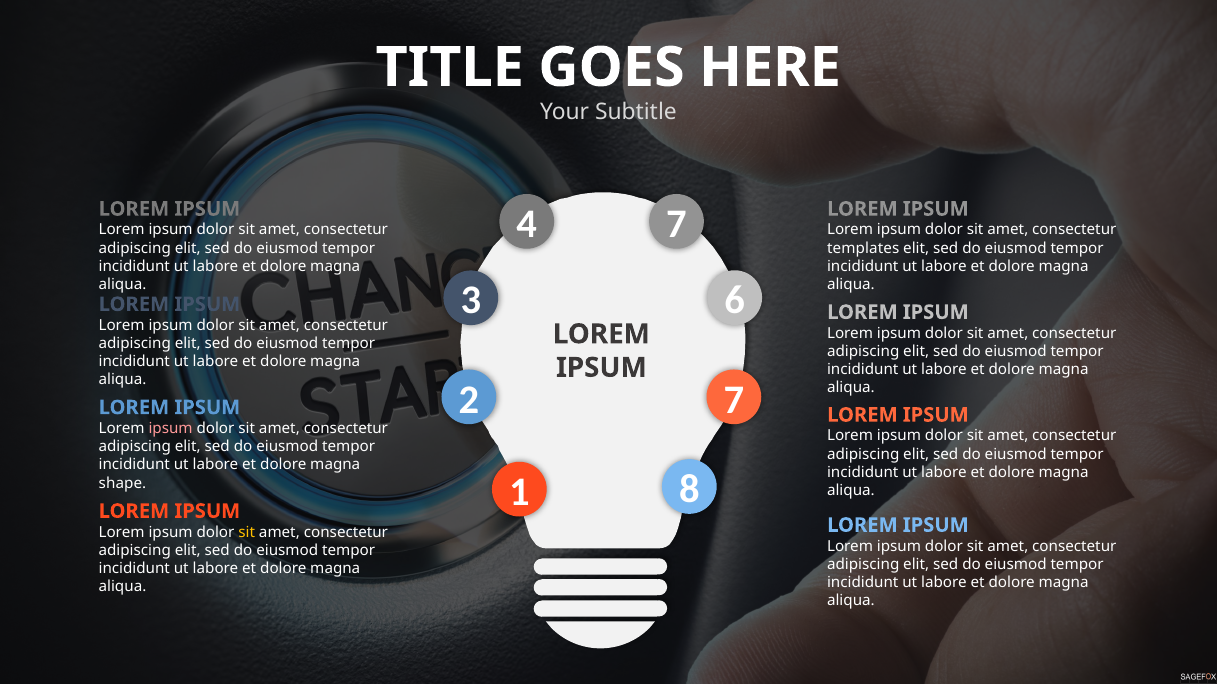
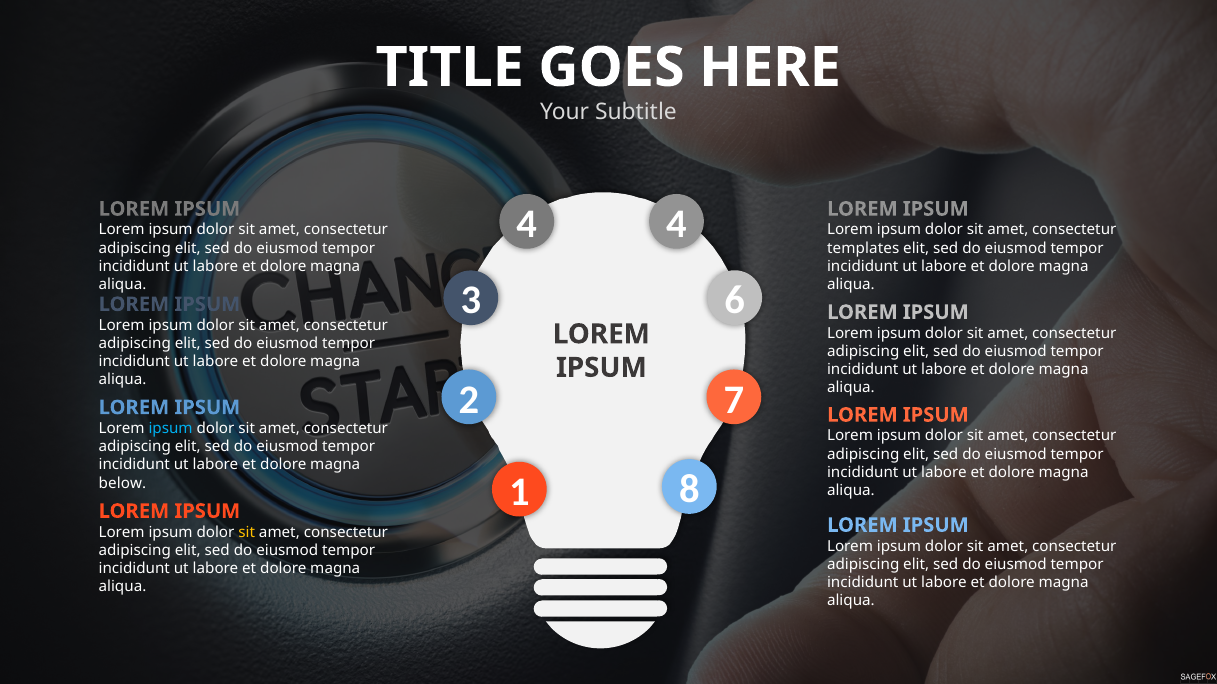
4 7: 7 -> 4 (676, 224)
ipsum colour: pink -> light blue (171, 429)
shape: shape -> below (122, 484)
